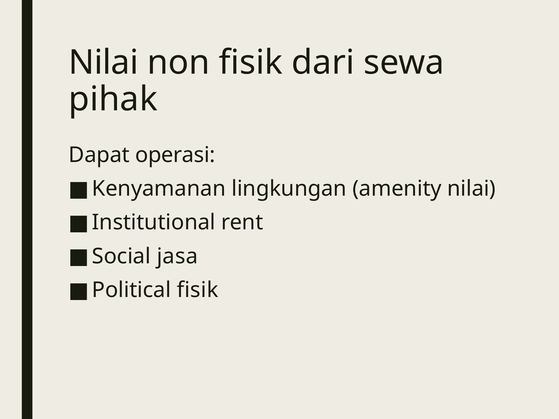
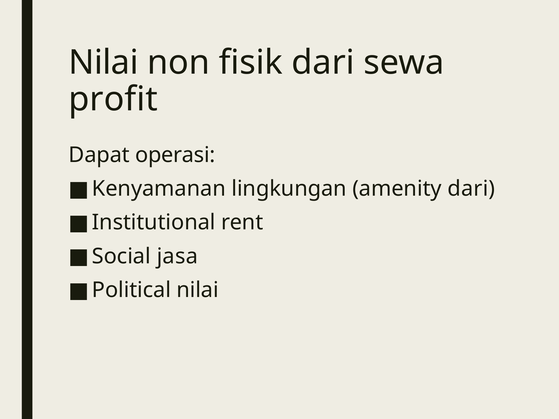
pihak: pihak -> profit (113, 99)
amenity nilai: nilai -> dari (471, 189)
Political fisik: fisik -> nilai (198, 290)
